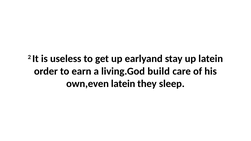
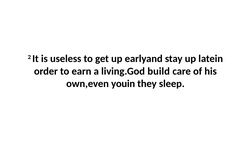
own,even latein: latein -> youin (123, 84)
